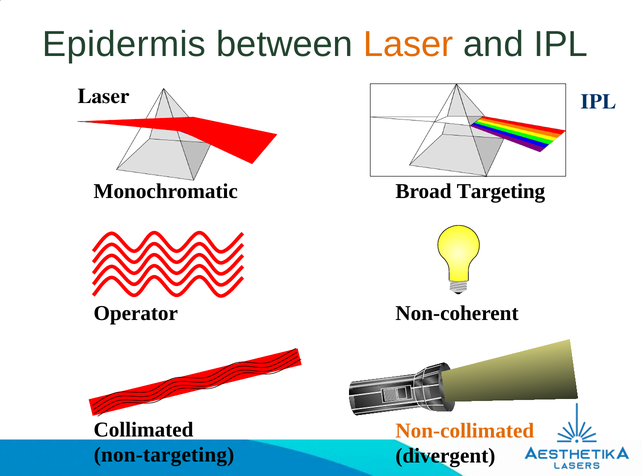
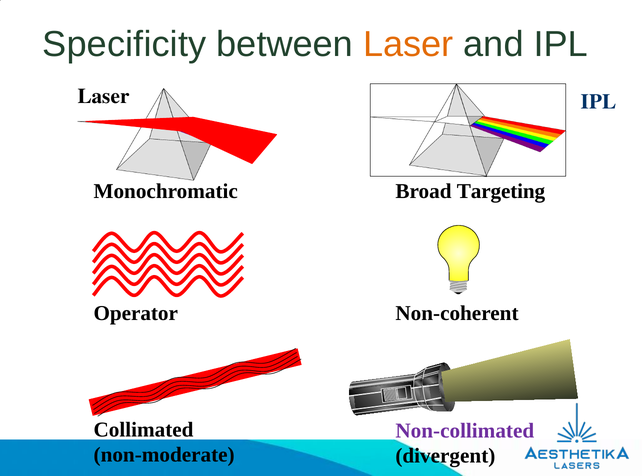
Epidermis: Epidermis -> Specificity (124, 44)
Non-collimated colour: orange -> purple (465, 431)
non-targeting: non-targeting -> non-moderate (164, 456)
